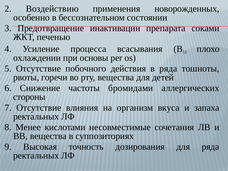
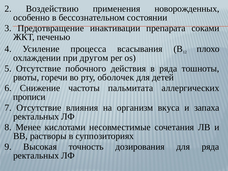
основы: основы -> другом (94, 58)
рту вещества: вещества -> оболочек (116, 77)
бромидами: бромидами -> пальмитата (131, 88)
стороны: стороны -> прописи (29, 97)
ВВ вещества: вещества -> растворы (48, 136)
